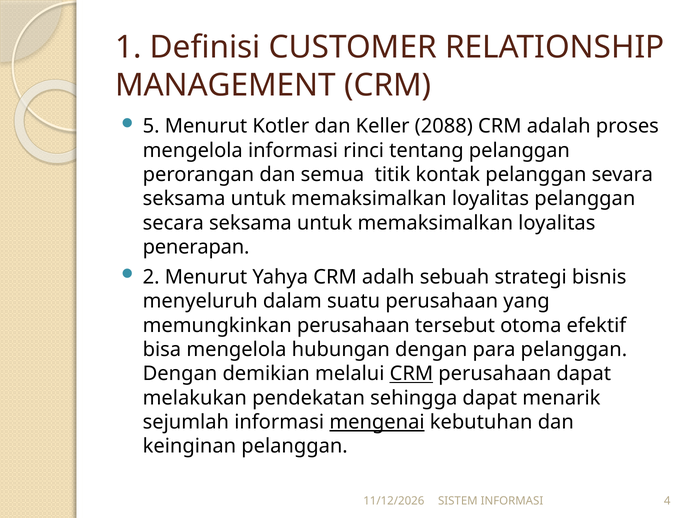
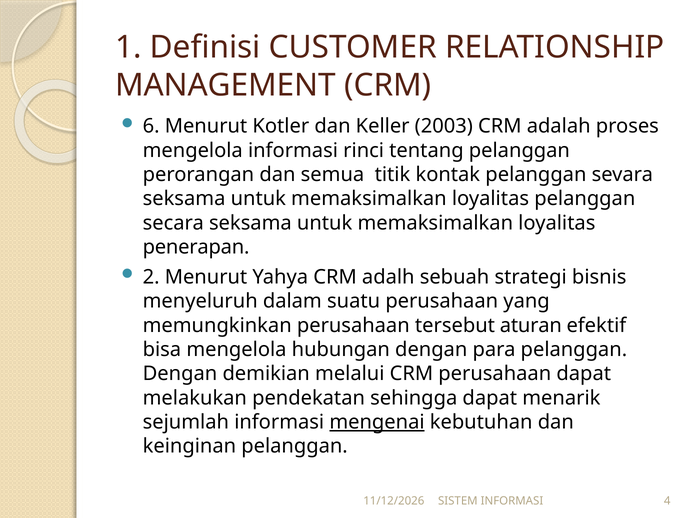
5: 5 -> 6 (151, 126)
2088: 2088 -> 2003 (444, 126)
otoma: otoma -> aturan (531, 325)
CRM underline: present -> none (411, 373)
